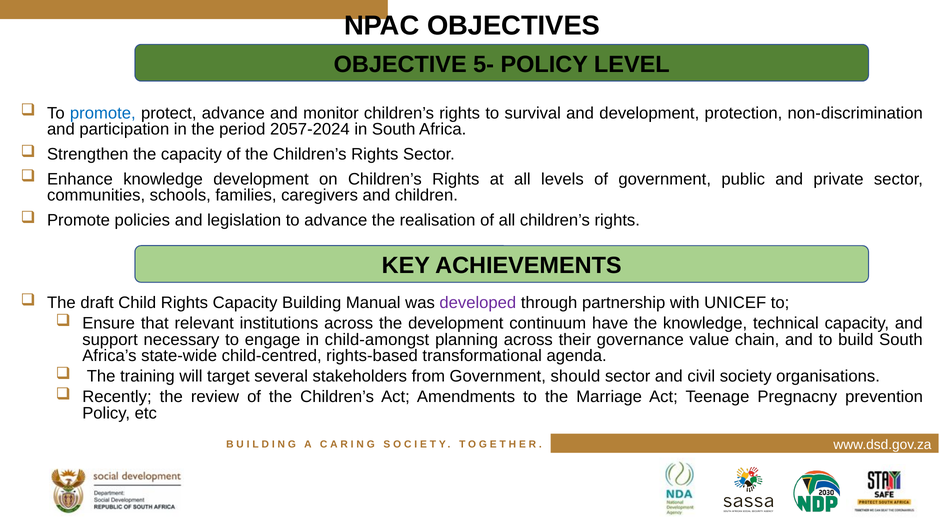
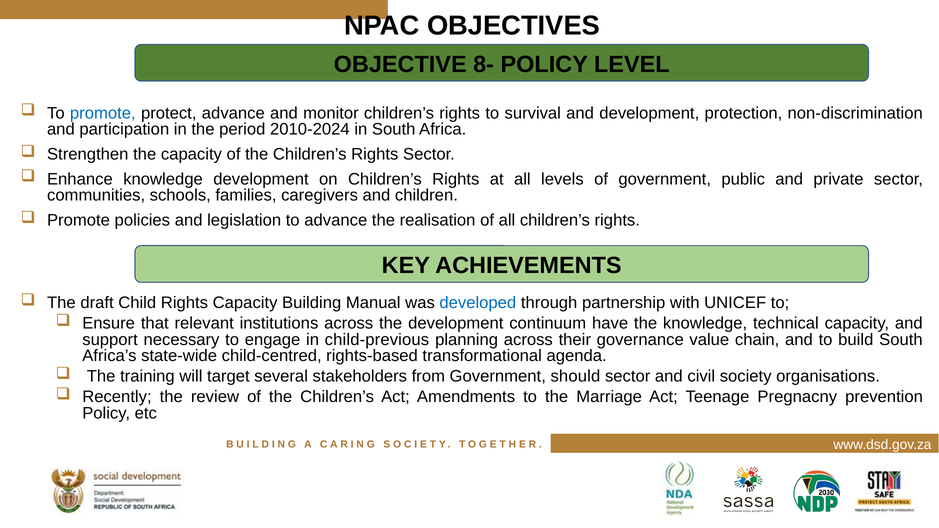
5-: 5- -> 8- (484, 64)
2057-2024: 2057-2024 -> 2010-2024 (310, 129)
developed colour: purple -> blue (478, 303)
child-amongst: child-amongst -> child-previous (377, 340)
